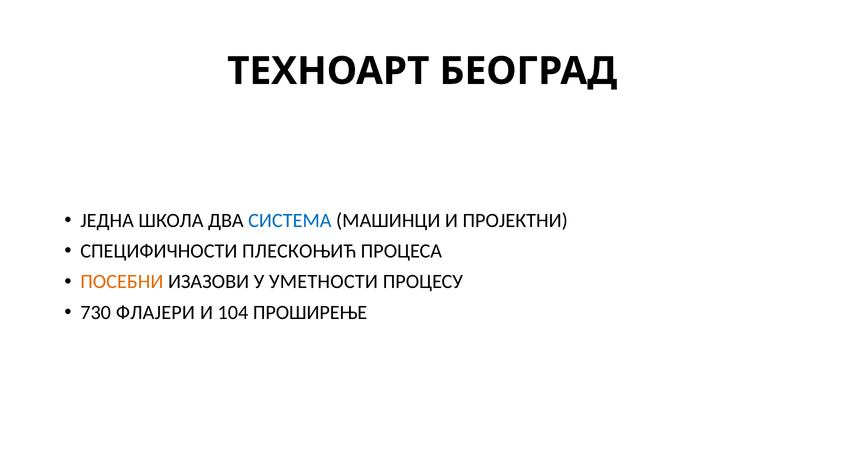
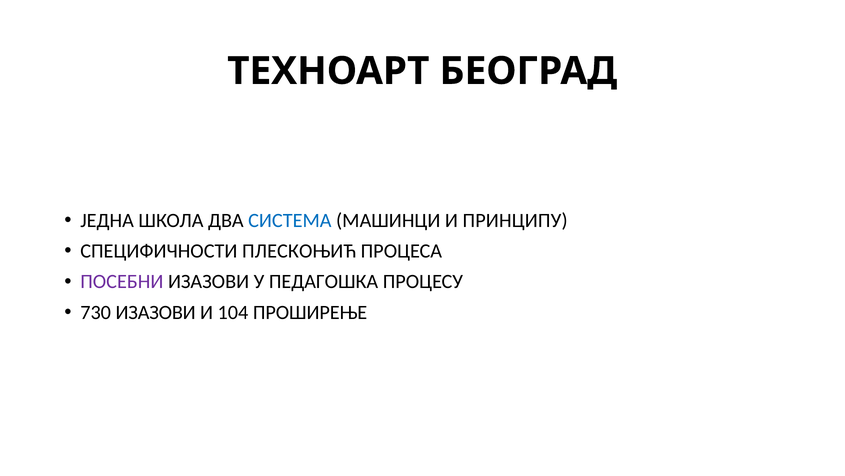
ПРОЈЕКТНИ: ПРОЈЕКТНИ -> ПРИНЦИПУ (515, 220)
ПОСЕБНИ colour: orange -> purple (122, 281)
УМЕТНОСТИ: УМЕТНОСТИ -> ПЕДАГОШКА (324, 281)
730 ФЛАЈЕРИ: ФЛАЈЕРИ -> ИЗАЗОВИ (156, 312)
